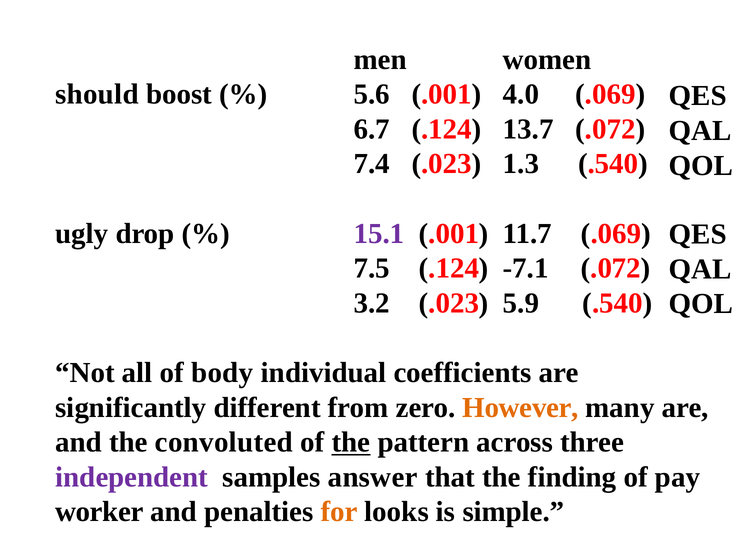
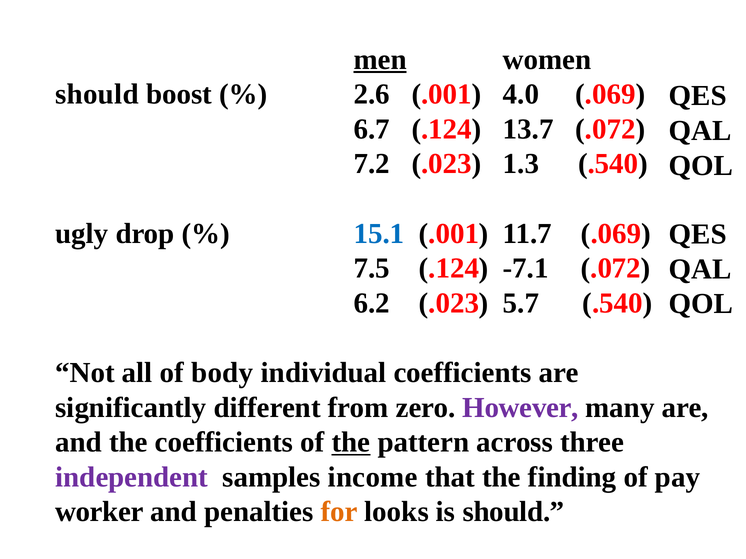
men underline: none -> present (380, 60)
5.6: 5.6 -> 2.6 (372, 94)
7.4: 7.4 -> 7.2 (372, 164)
15.1 colour: purple -> blue (379, 234)
3.2: 3.2 -> 6.2 (372, 303)
5.9: 5.9 -> 5.7 (521, 303)
However colour: orange -> purple (521, 408)
the convoluted: convoluted -> coefficients (224, 443)
answer: answer -> income (373, 477)
is simple: simple -> should (513, 512)
